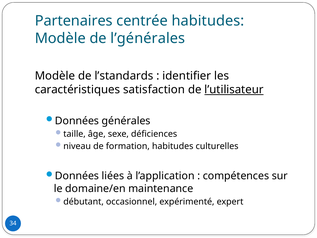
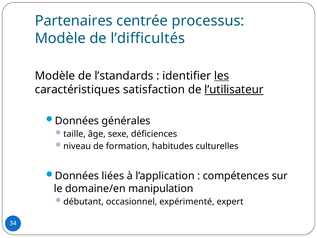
centrée habitudes: habitudes -> processus (208, 21)
l’générales: l’générales -> l’difficultés (148, 38)
les underline: none -> present (222, 76)
maintenance: maintenance -> manipulation (161, 188)
